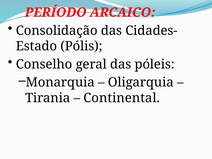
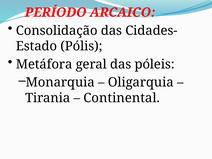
Conselho: Conselho -> Metáfora (44, 64)
